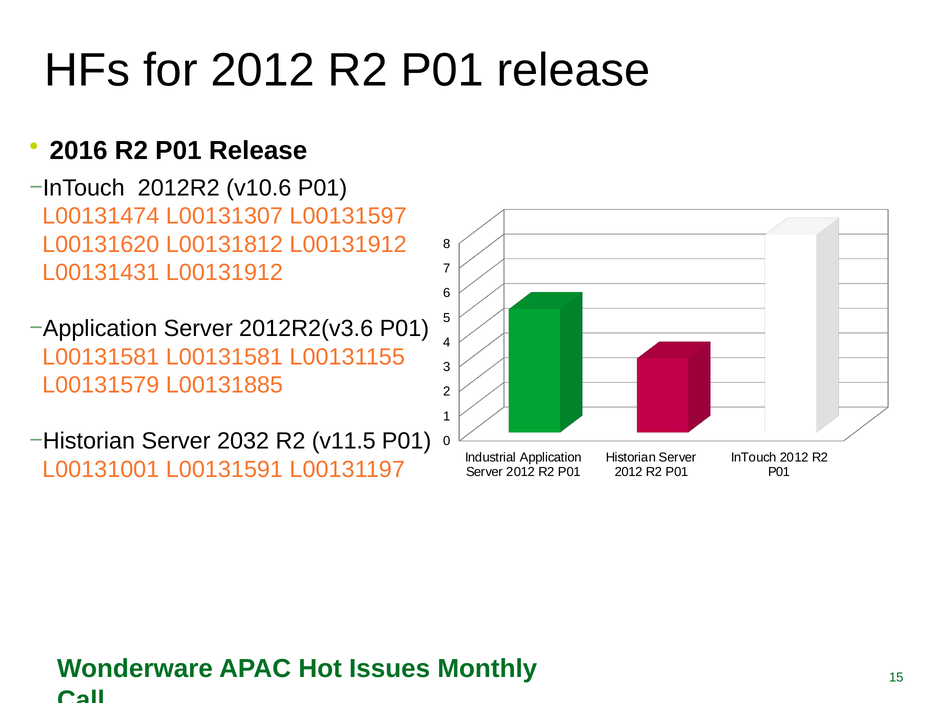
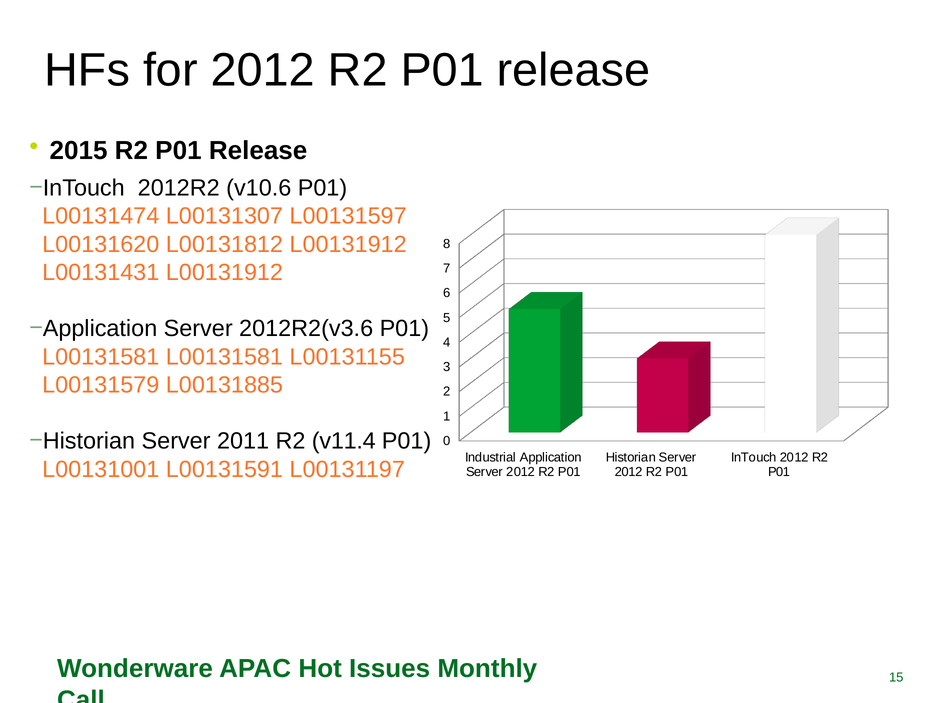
2016: 2016 -> 2015 (79, 151)
2032: 2032 -> 2011 (243, 441)
v11.5: v11.5 -> v11.4 (344, 441)
